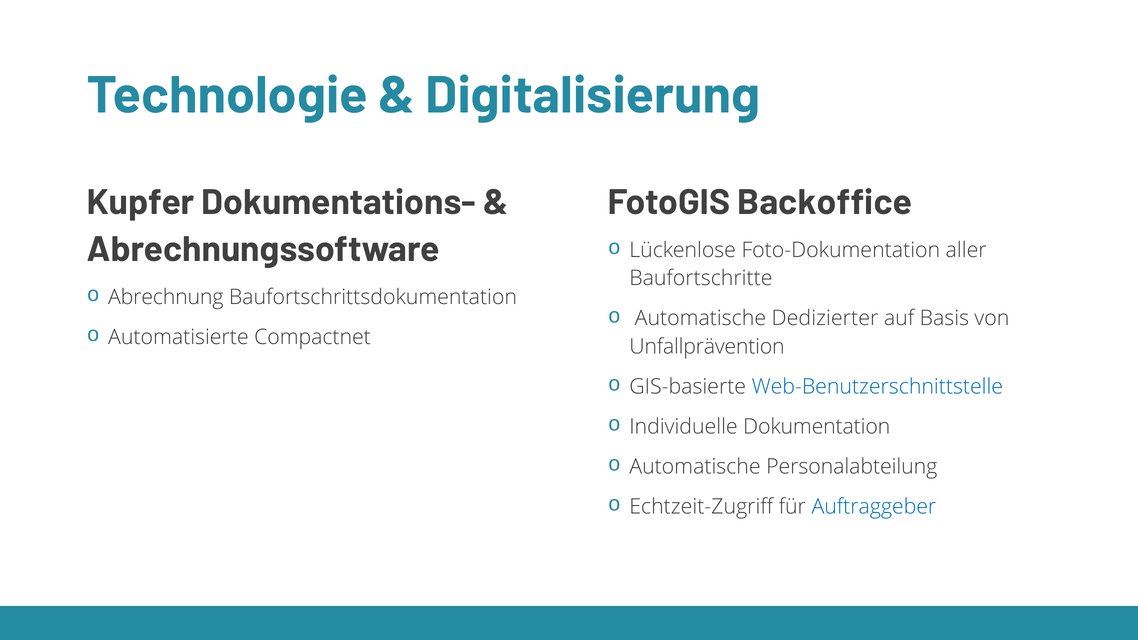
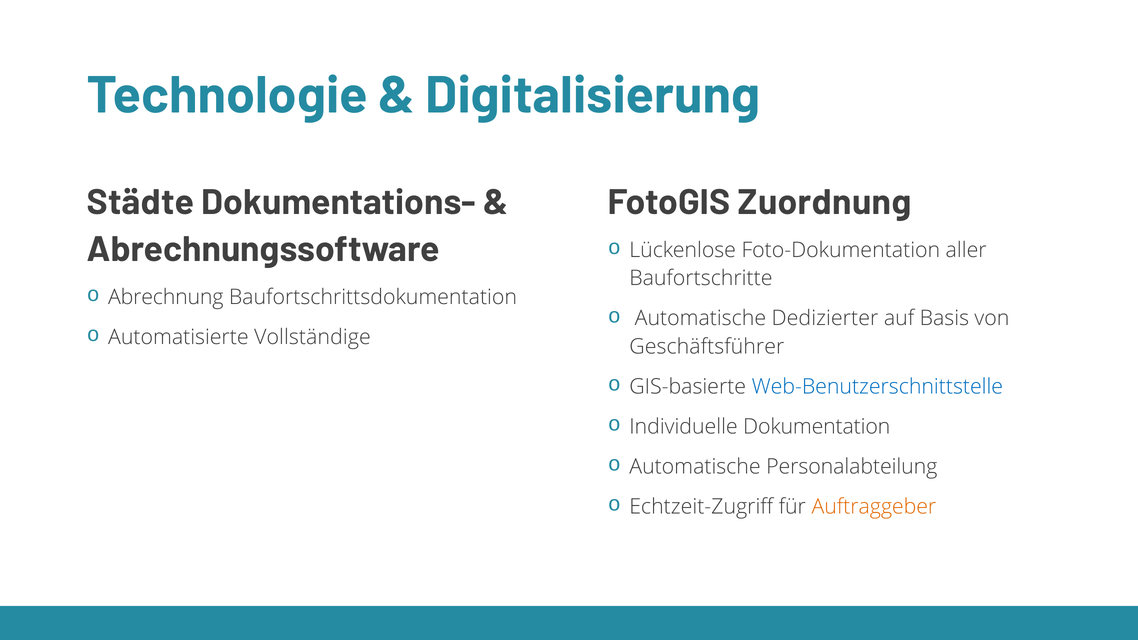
Kupfer: Kupfer -> Städte (141, 203)
Backoffice: Backoffice -> Zuordnung (825, 203)
Compactnet: Compactnet -> Vollständige (312, 337)
Unfallprävention: Unfallprävention -> Geschäftsführer (707, 347)
Auftraggeber colour: blue -> orange (874, 507)
